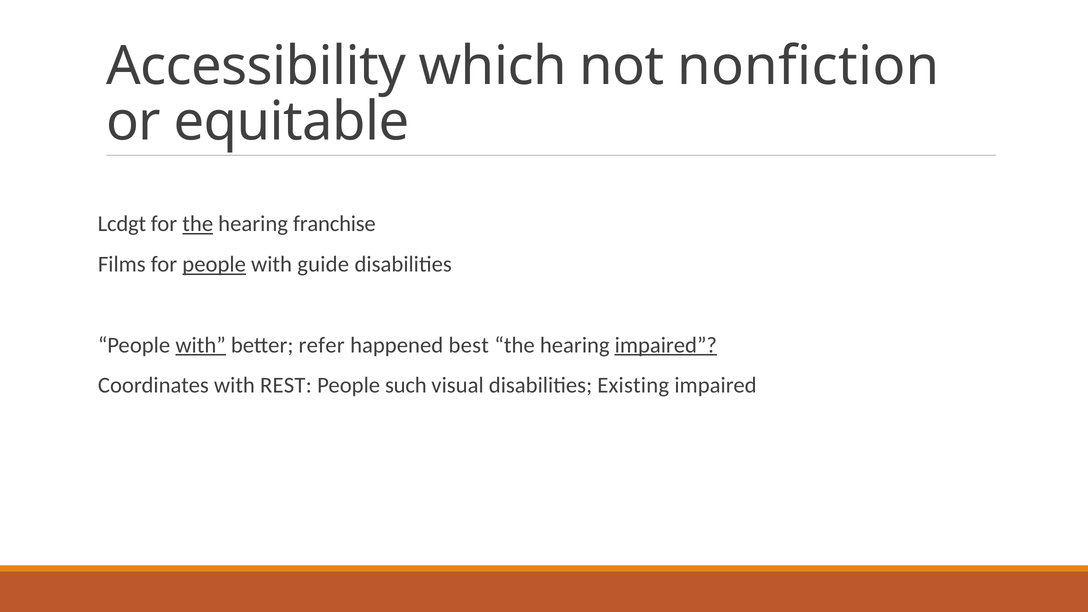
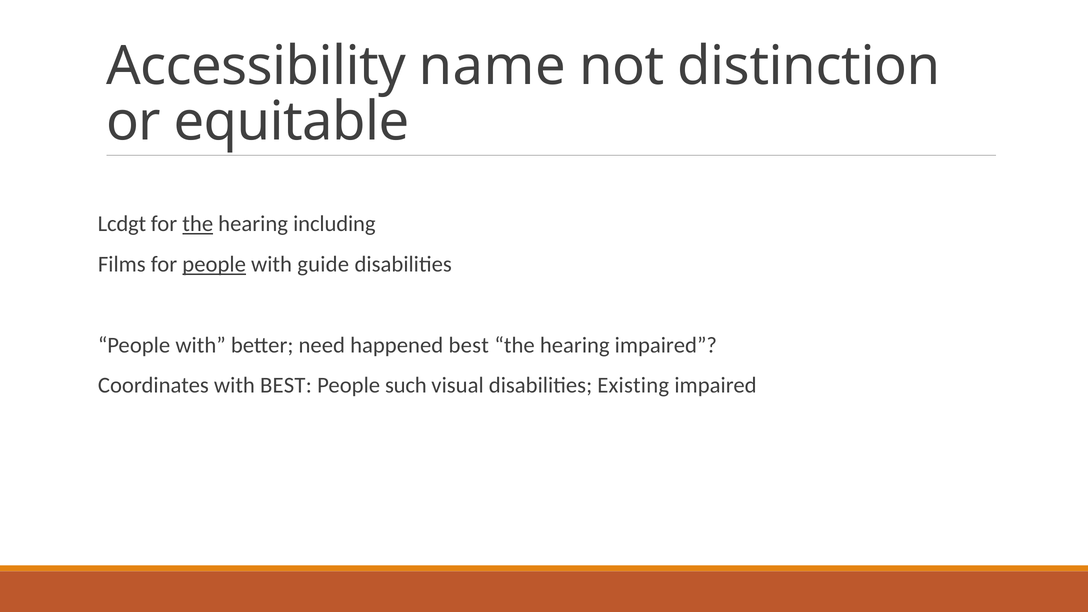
which: which -> name (492, 66)
nonfiction: nonfiction -> distinction (809, 66)
franchise: franchise -> including (334, 224)
with underline: present -> none (201, 345)
refer: refer -> need (322, 345)
impaired underline: present -> none (666, 345)
with REST: REST -> BEST (286, 385)
